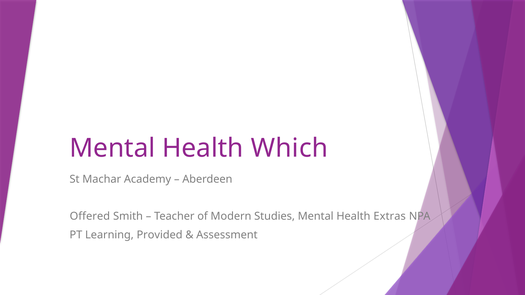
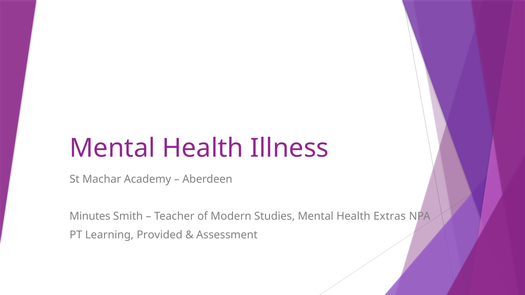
Which: Which -> Illness (290, 148)
Offered: Offered -> Minutes (90, 217)
